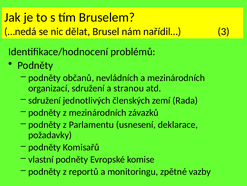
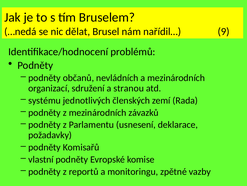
3: 3 -> 9 (224, 31)
sdružení: sdružení -> systému (45, 100)
